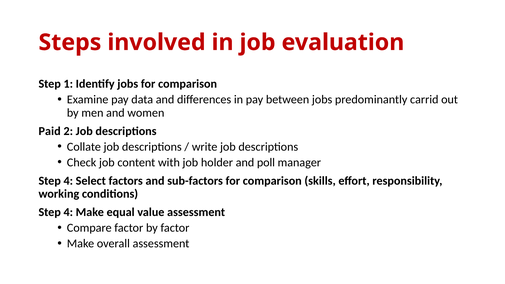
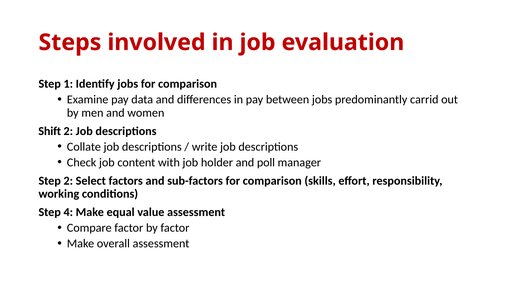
Paid: Paid -> Shift (50, 131)
4: 4 -> 2 (68, 181)
